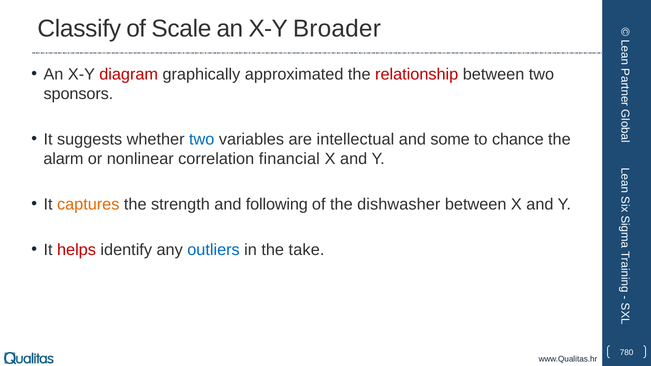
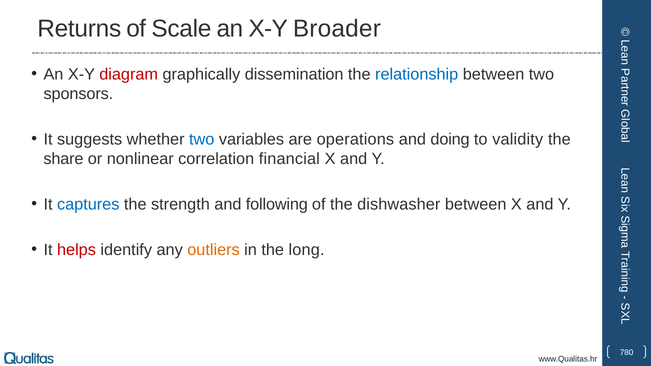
Classify: Classify -> Returns (79, 29)
approximated: approximated -> dissemination (294, 74)
relationship colour: red -> blue (417, 74)
intellectual: intellectual -> operations (355, 139)
some: some -> doing (450, 139)
chance: chance -> validity (518, 139)
alarm: alarm -> share (63, 159)
captures colour: orange -> blue (88, 205)
outliers colour: blue -> orange (214, 250)
take: take -> long (307, 250)
